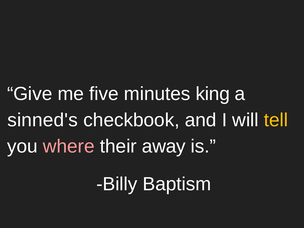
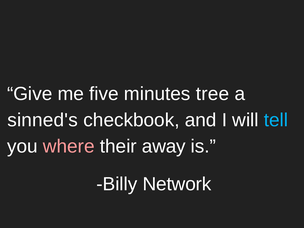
king: king -> tree (213, 94)
tell colour: yellow -> light blue (276, 120)
Baptism: Baptism -> Network (177, 184)
